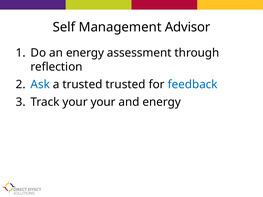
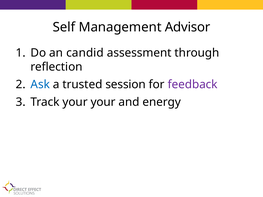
an energy: energy -> candid (85, 53)
trusted trusted: trusted -> session (126, 85)
feedback colour: blue -> purple (193, 85)
